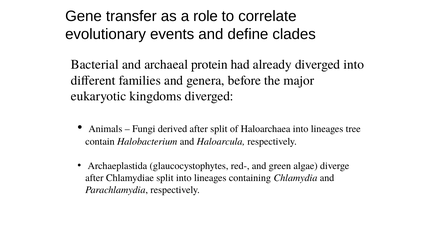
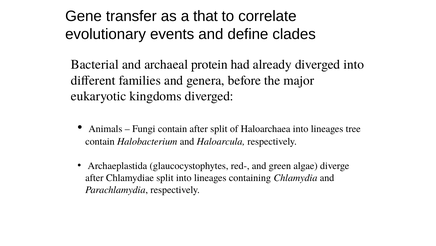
role: role -> that (206, 16)
Fungi derived: derived -> contain (173, 129)
